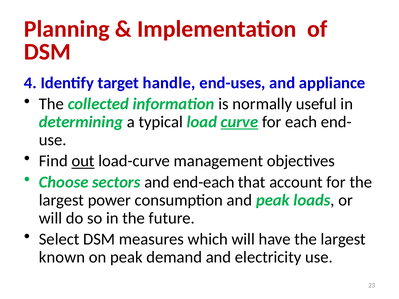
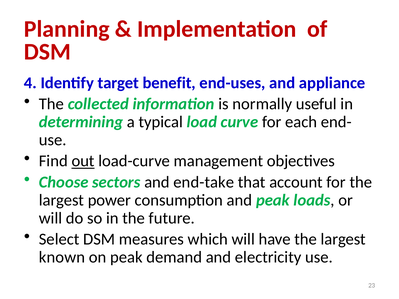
handle: handle -> benefit (169, 83)
curve underline: present -> none (239, 122)
end-each: end-each -> end-take (204, 182)
